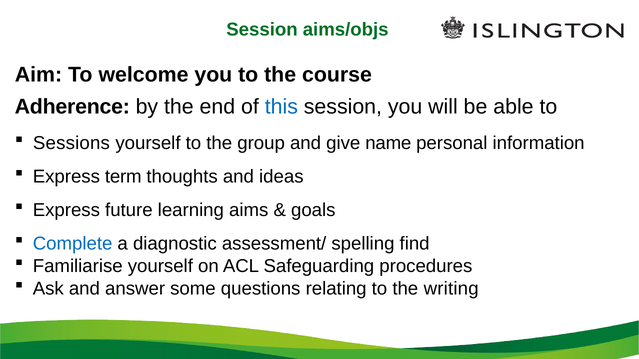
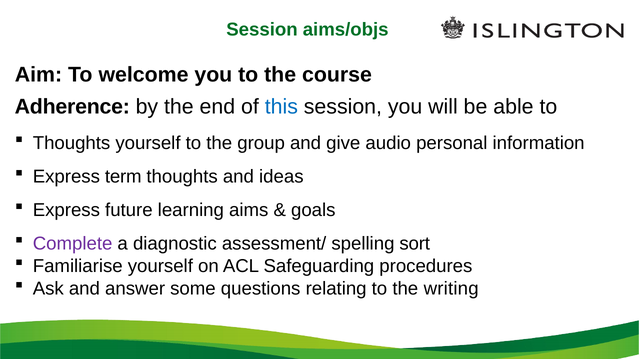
Sessions: Sessions -> Thoughts (72, 143)
name: name -> audio (388, 143)
Complete colour: blue -> purple (73, 244)
find: find -> sort (415, 244)
